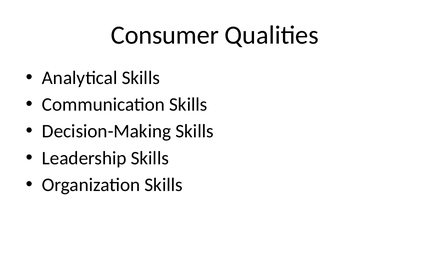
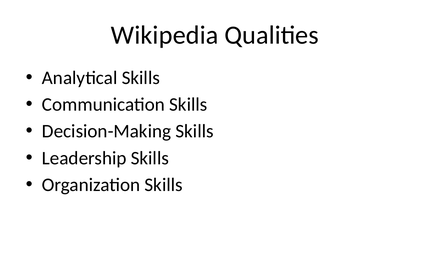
Consumer: Consumer -> Wikipedia (165, 35)
